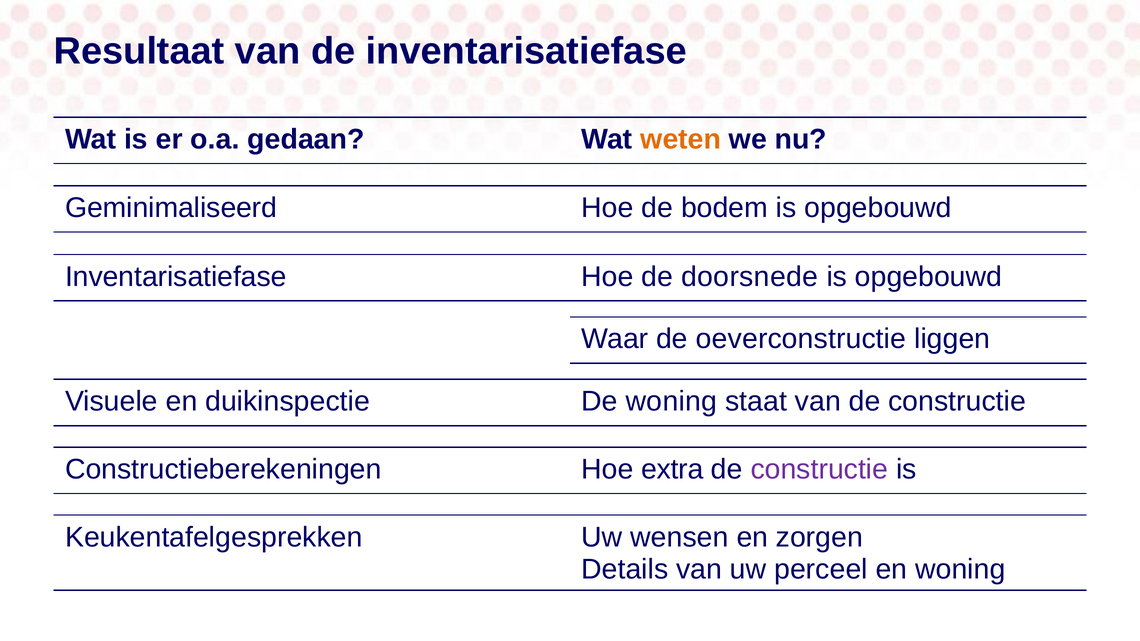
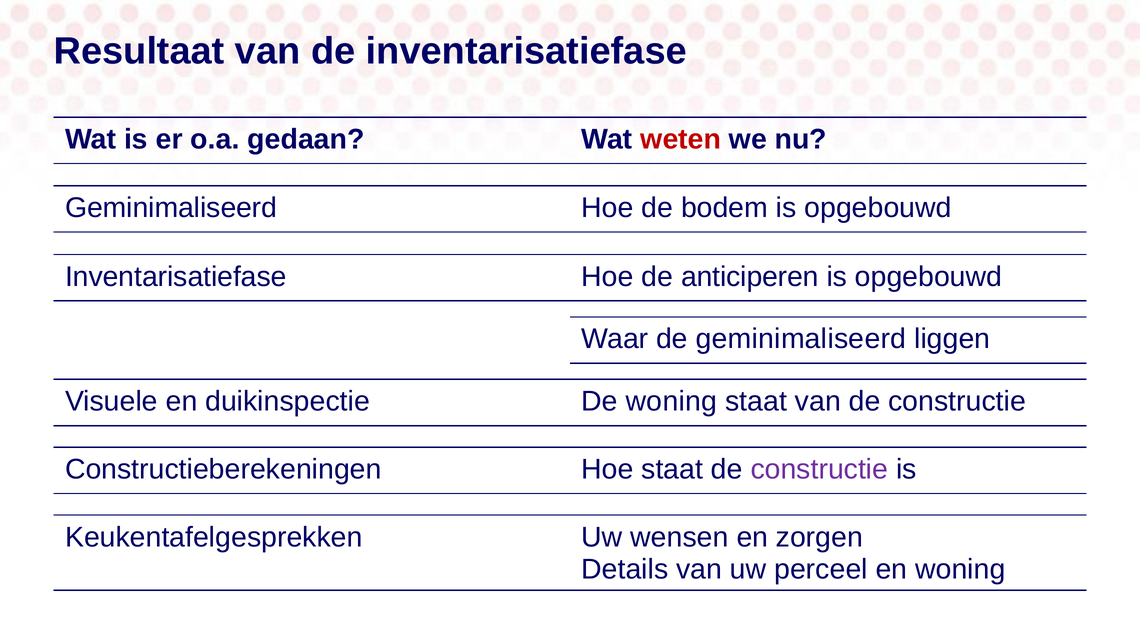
weten colour: orange -> red (681, 139)
doorsnede: doorsnede -> anticiperen (750, 277)
de oeverconstructie: oeverconstructie -> geminimaliseerd (801, 339)
Hoe extra: extra -> staat (672, 470)
